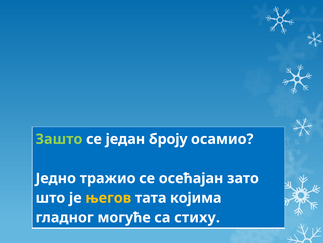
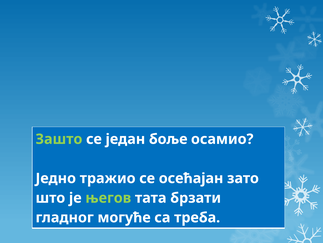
броју: броју -> боље (168, 139)
његов colour: yellow -> light green (108, 197)
којима: којима -> брзати (196, 197)
стиху: стиху -> треба (197, 217)
